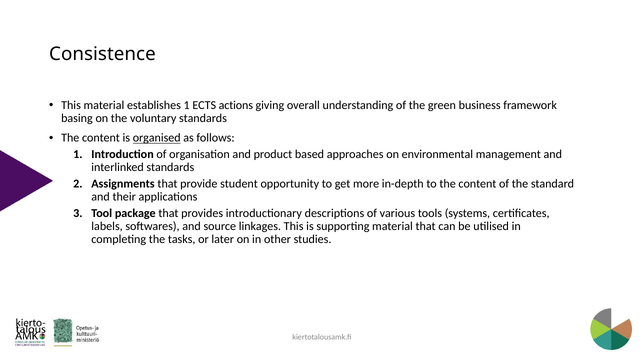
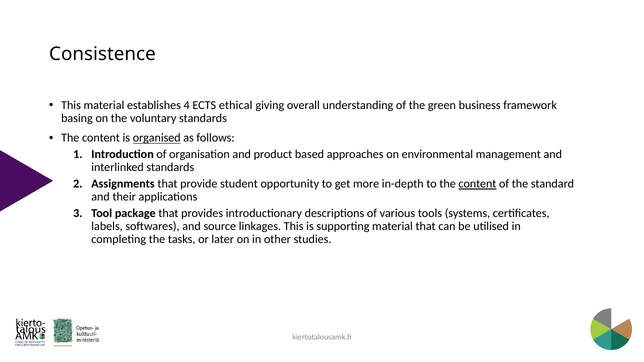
establishes 1: 1 -> 4 (187, 105)
actions: actions -> ethical (236, 105)
content underline: none -> present (477, 184)
